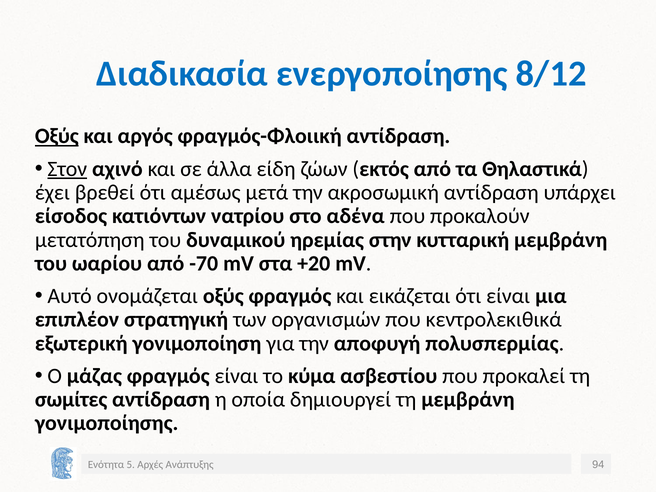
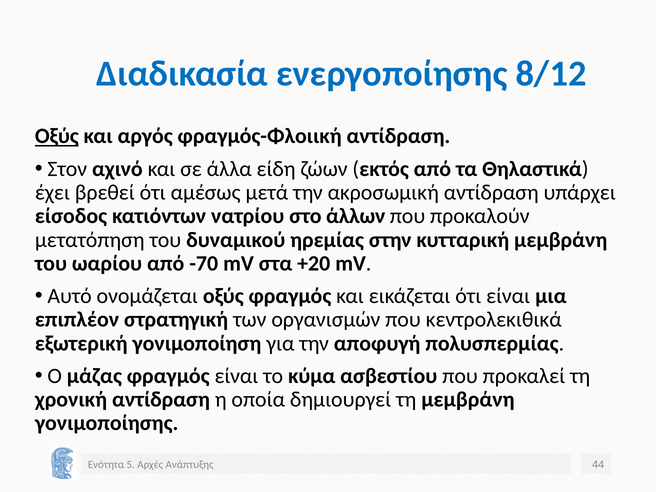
Στον underline: present -> none (67, 169)
αδένα: αδένα -> άλλων (356, 216)
σωμίτες: σωμίτες -> χρονική (71, 400)
94: 94 -> 44 (598, 465)
